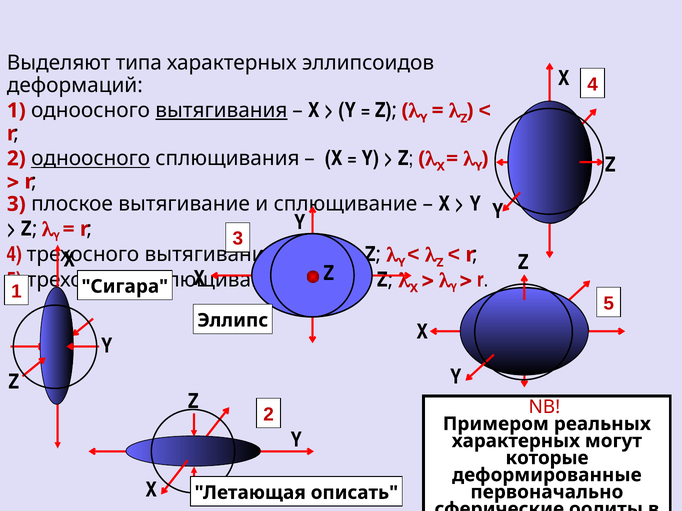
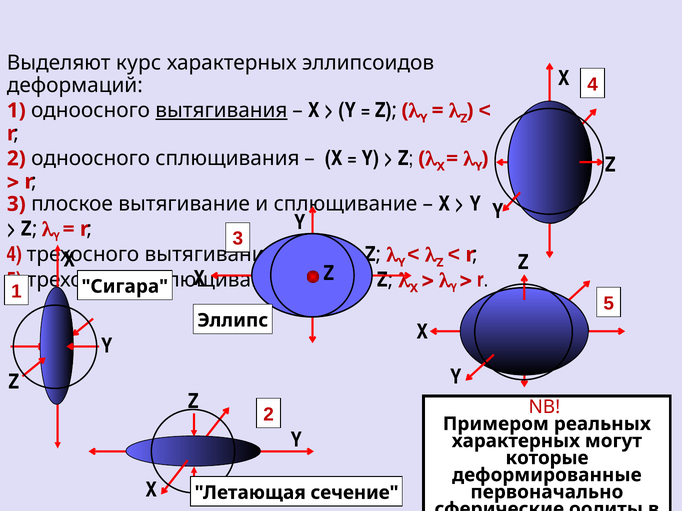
типа: типа -> курс (139, 63)
одноосного underline: present -> none (91, 159)
описать: описать -> сечение (355, 493)
